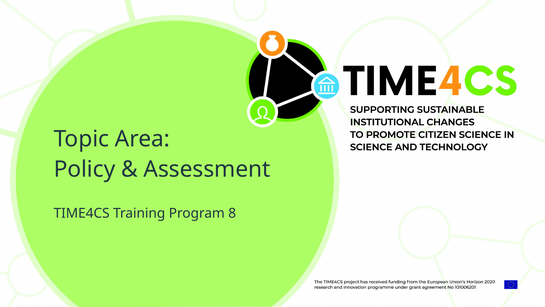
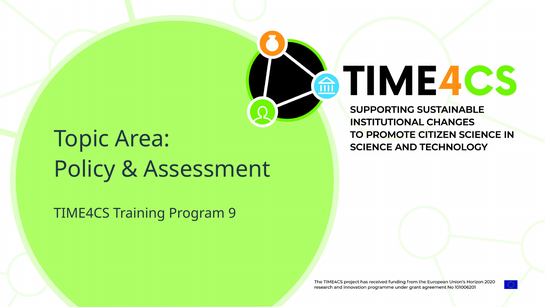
8: 8 -> 9 (232, 213)
